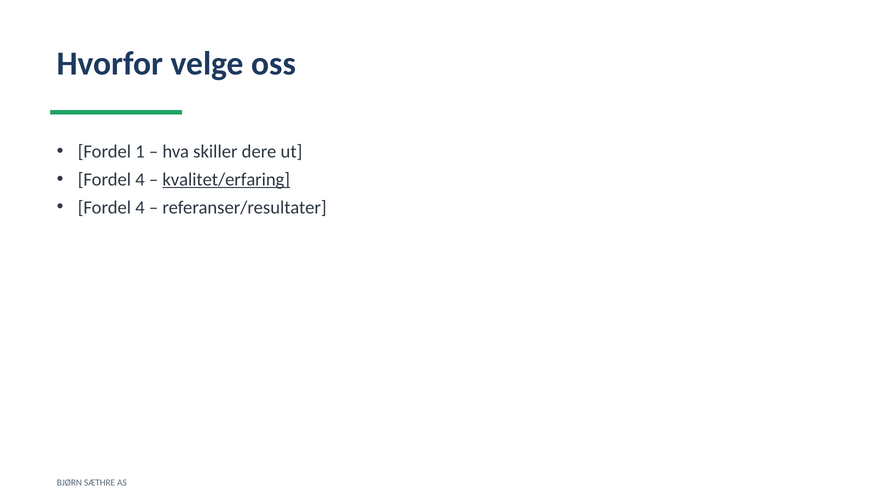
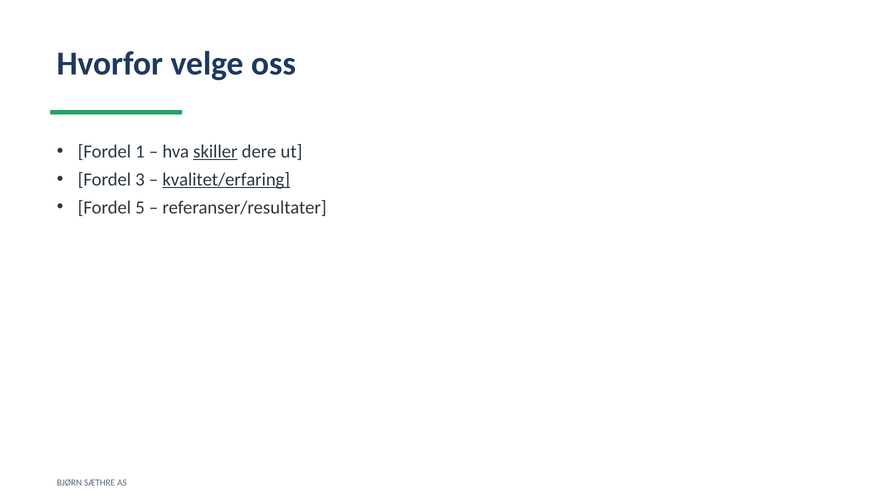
skiller underline: none -> present (215, 151)
4: 4 -> 3 (140, 179)
4: 4 -> 5 (140, 207)
